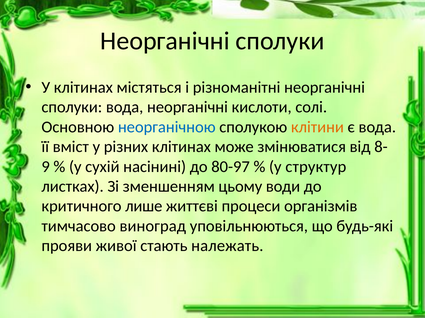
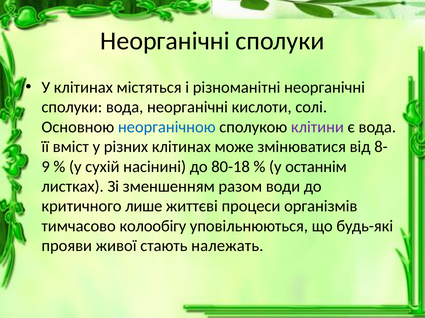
клітини colour: orange -> purple (317, 127)
80-97: 80-97 -> 80-18 (231, 167)
структур: структур -> останнім (316, 167)
цьому: цьому -> разом (240, 187)
виноград: виноград -> колообігу (153, 226)
